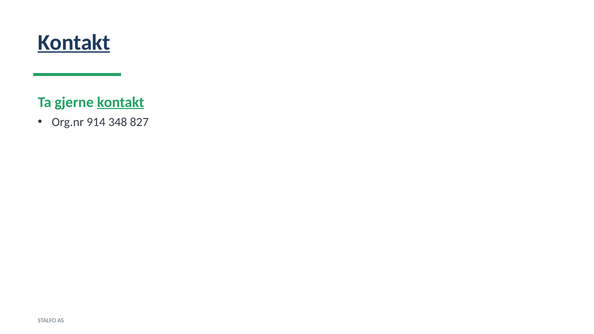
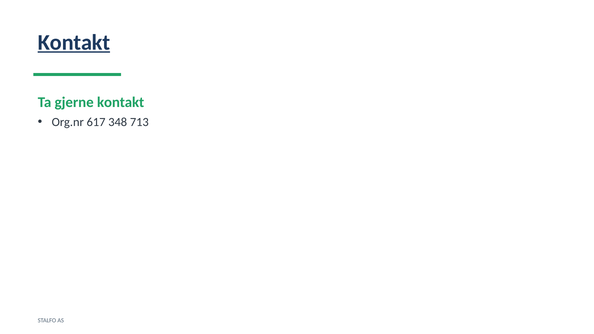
kontakt underline: present -> none (121, 102)
914: 914 -> 617 (96, 122)
827: 827 -> 713 (139, 122)
